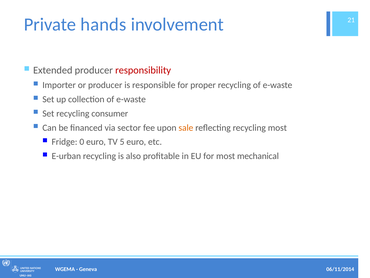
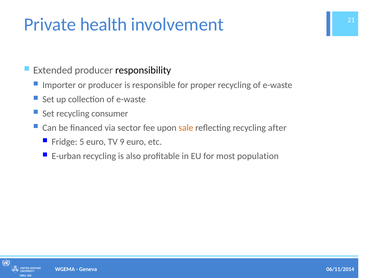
hands: hands -> health (104, 24)
responsibility colour: red -> black (143, 70)
recycling most: most -> after (277, 127)
0: 0 -> 5 (82, 142)
5: 5 -> 9 (122, 142)
mechanical: mechanical -> population (258, 156)
